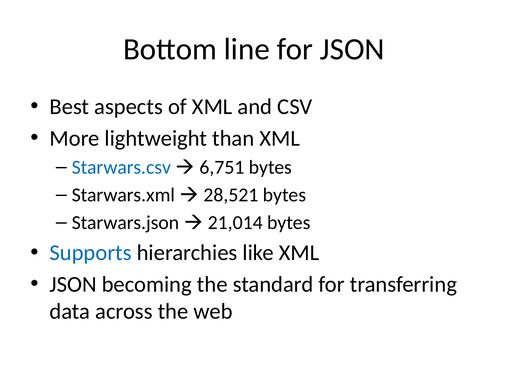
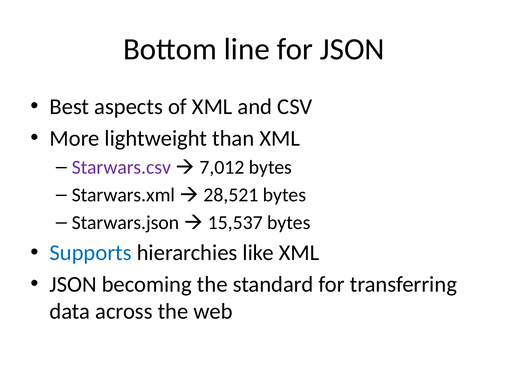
Starwars.csv colour: blue -> purple (121, 167)
6,751: 6,751 -> 7,012 (222, 167)
21,014: 21,014 -> 15,537 (235, 223)
